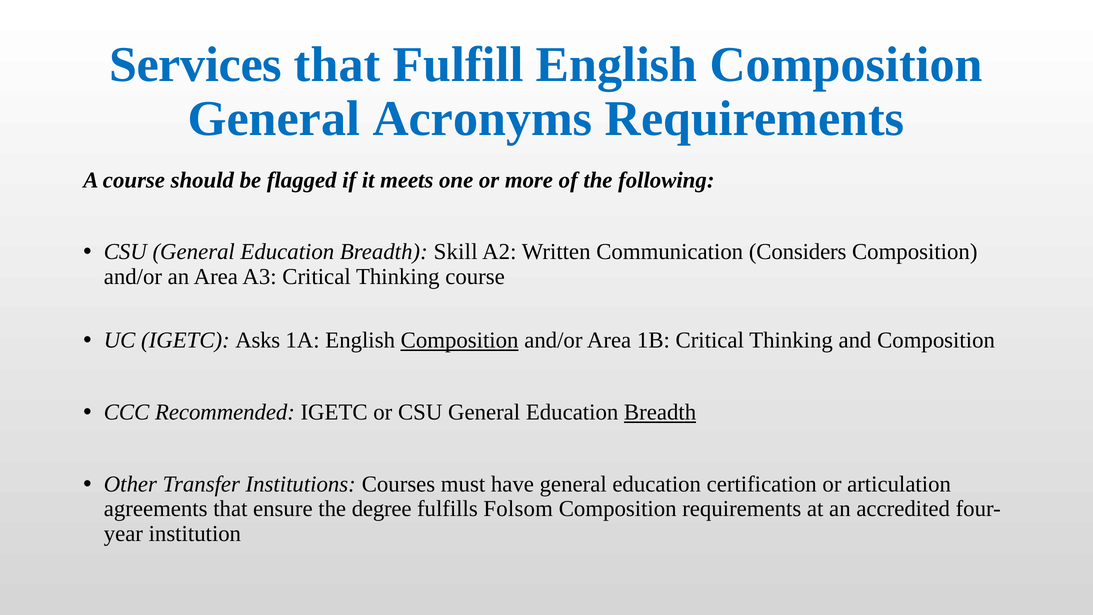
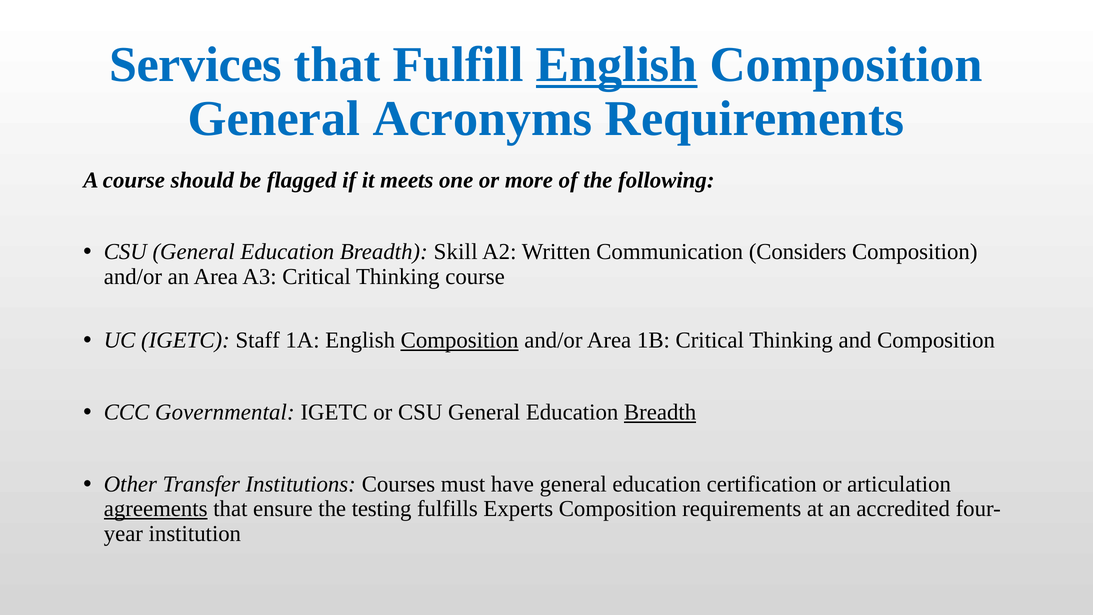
English underline: none -> present (617, 65)
Asks: Asks -> Staff (258, 340)
Recommended: Recommended -> Governmental (225, 412)
agreements underline: none -> present (156, 509)
degree: degree -> testing (382, 509)
Folsom: Folsom -> Experts (518, 509)
